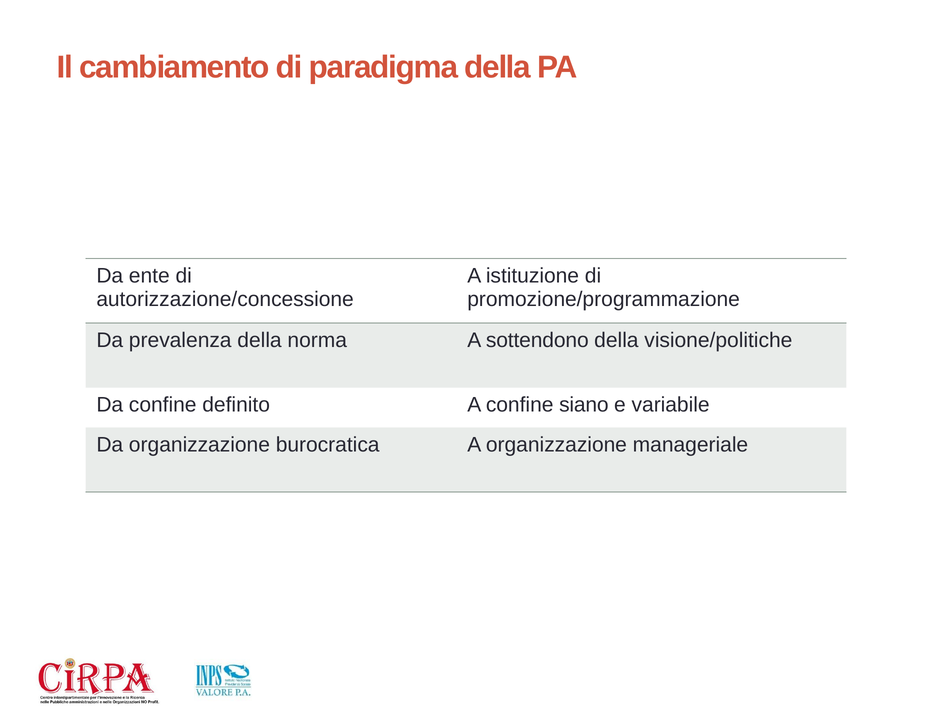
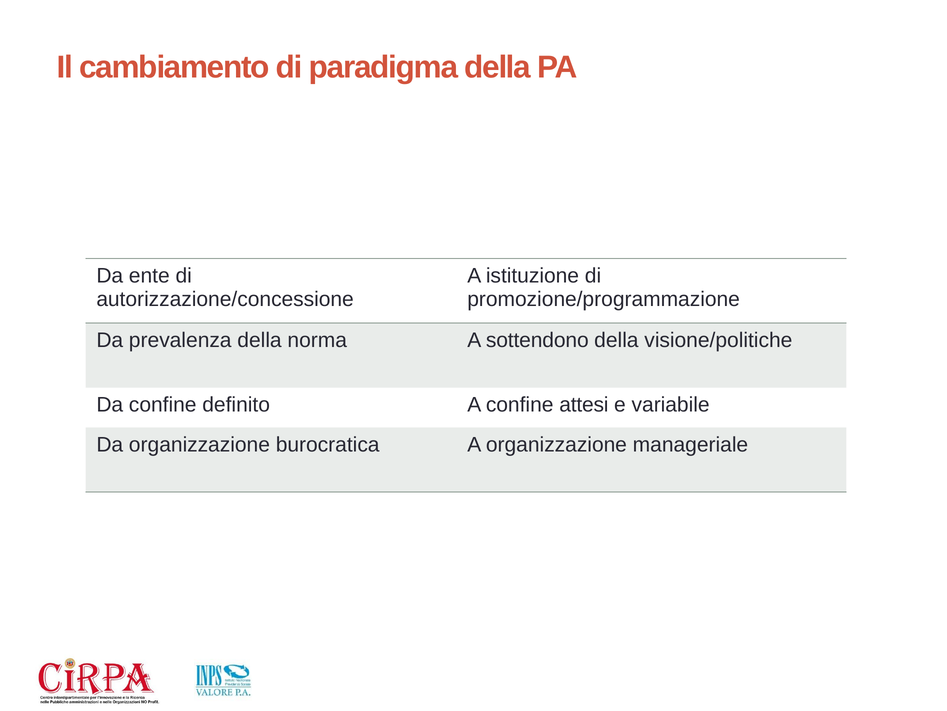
siano: siano -> attesi (584, 405)
